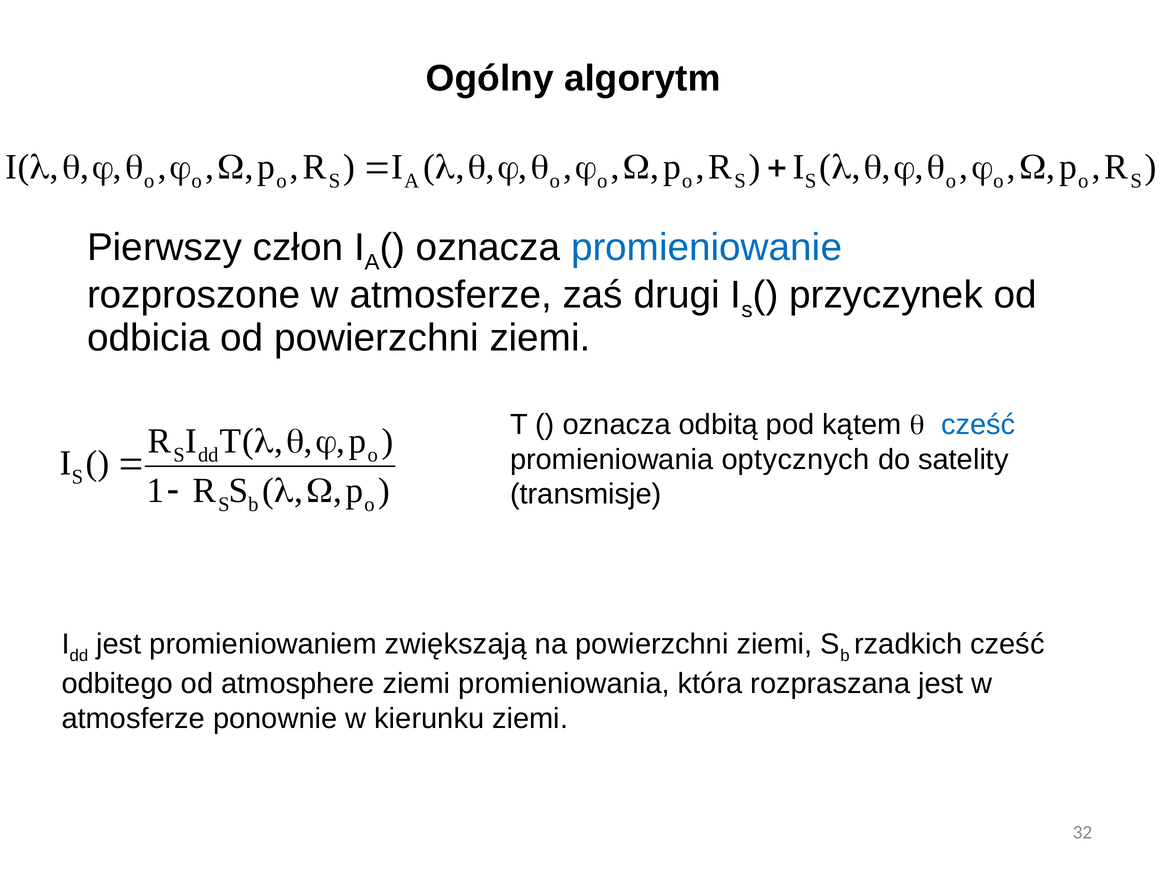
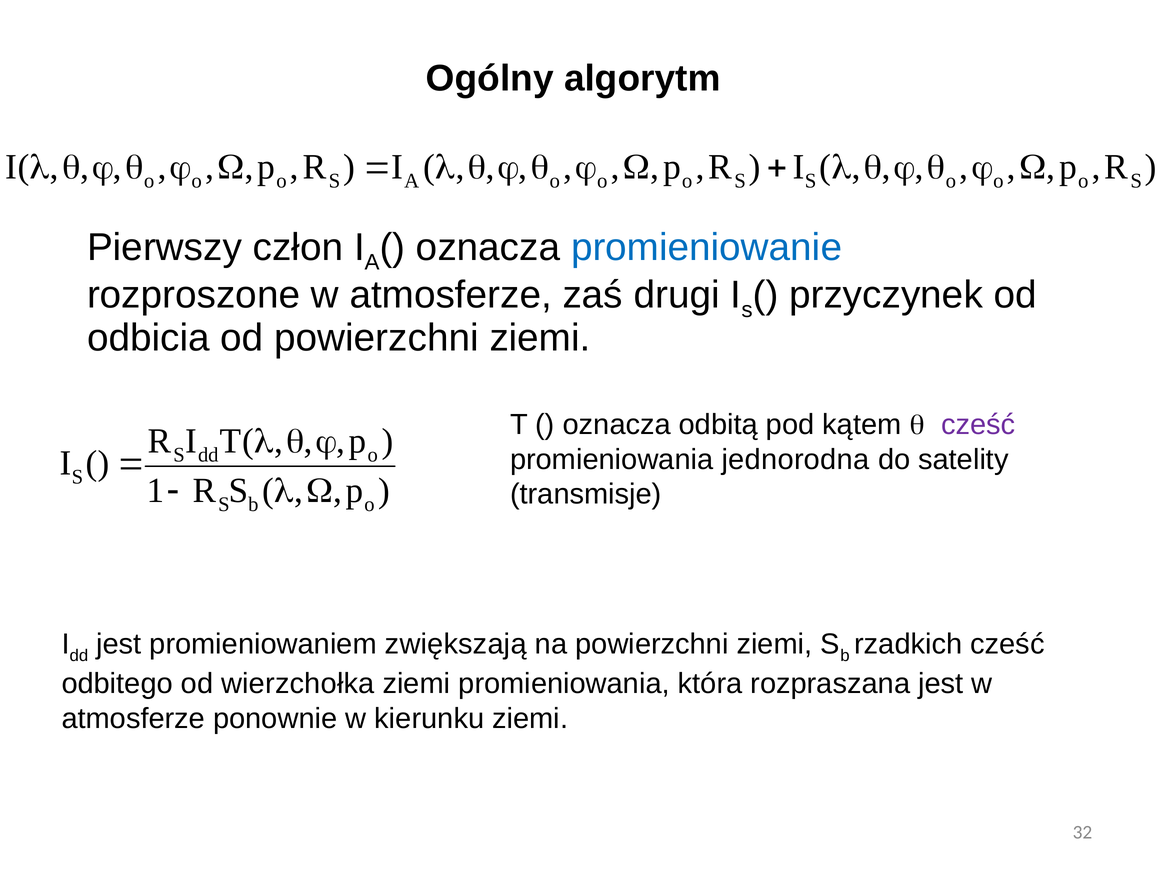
cześć colour: blue -> purple (978, 424)
optycznych: optycznych -> jednorodna (795, 459)
atmosphere: atmosphere -> wierzchołka (298, 683)
